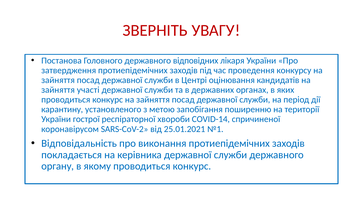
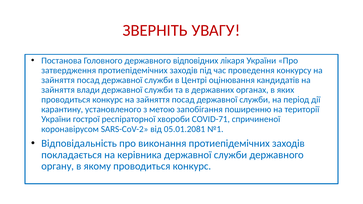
участі: участі -> влади (88, 90)
COVID-14: COVID-14 -> COVID-71 (211, 119)
25.01.2021: 25.01.2021 -> 05.01.2081 (185, 129)
